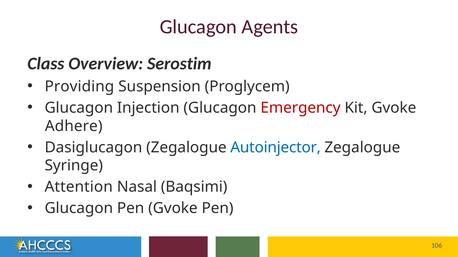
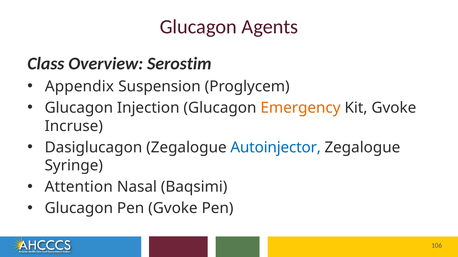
Providing: Providing -> Appendix (79, 87)
Emergency colour: red -> orange (301, 108)
Adhere: Adhere -> Incruse (74, 126)
